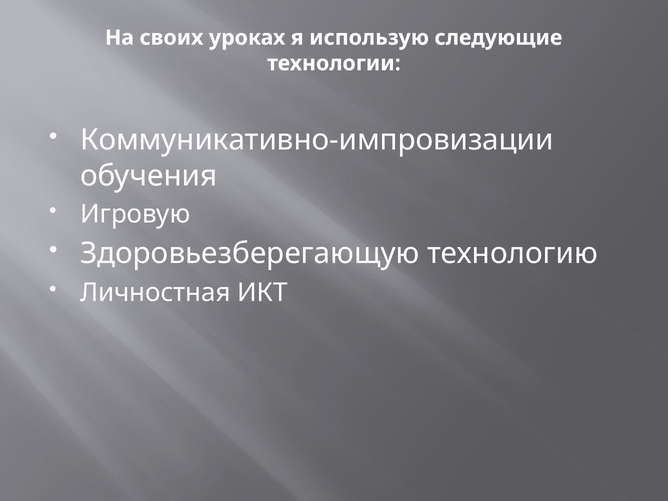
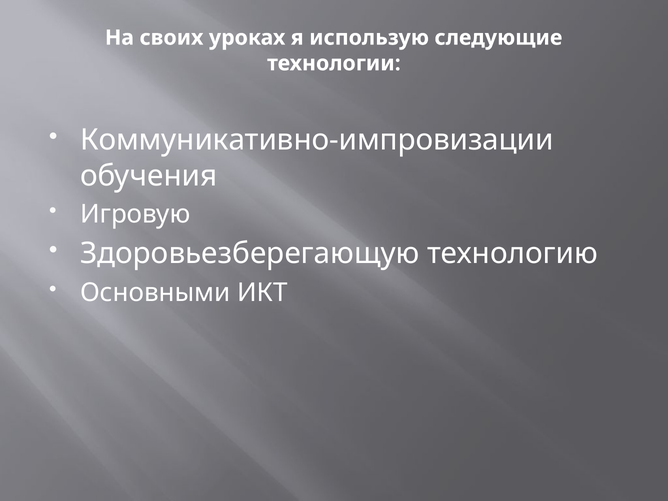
Личностная: Личностная -> Основными (155, 293)
